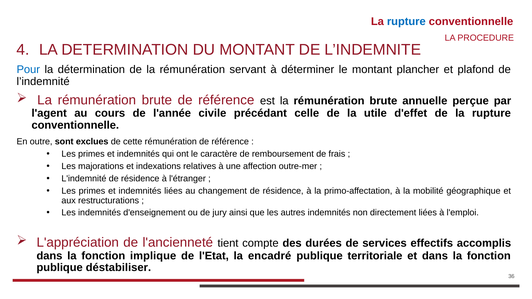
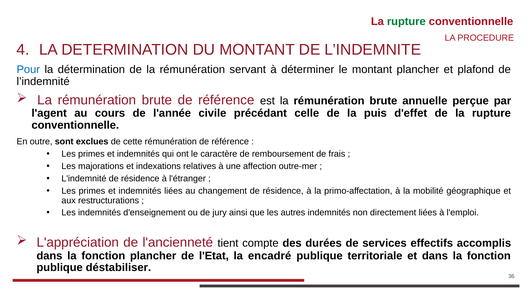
rupture colour: blue -> green (406, 22)
utile: utile -> puis (375, 113)
fonction implique: implique -> plancher (153, 256)
